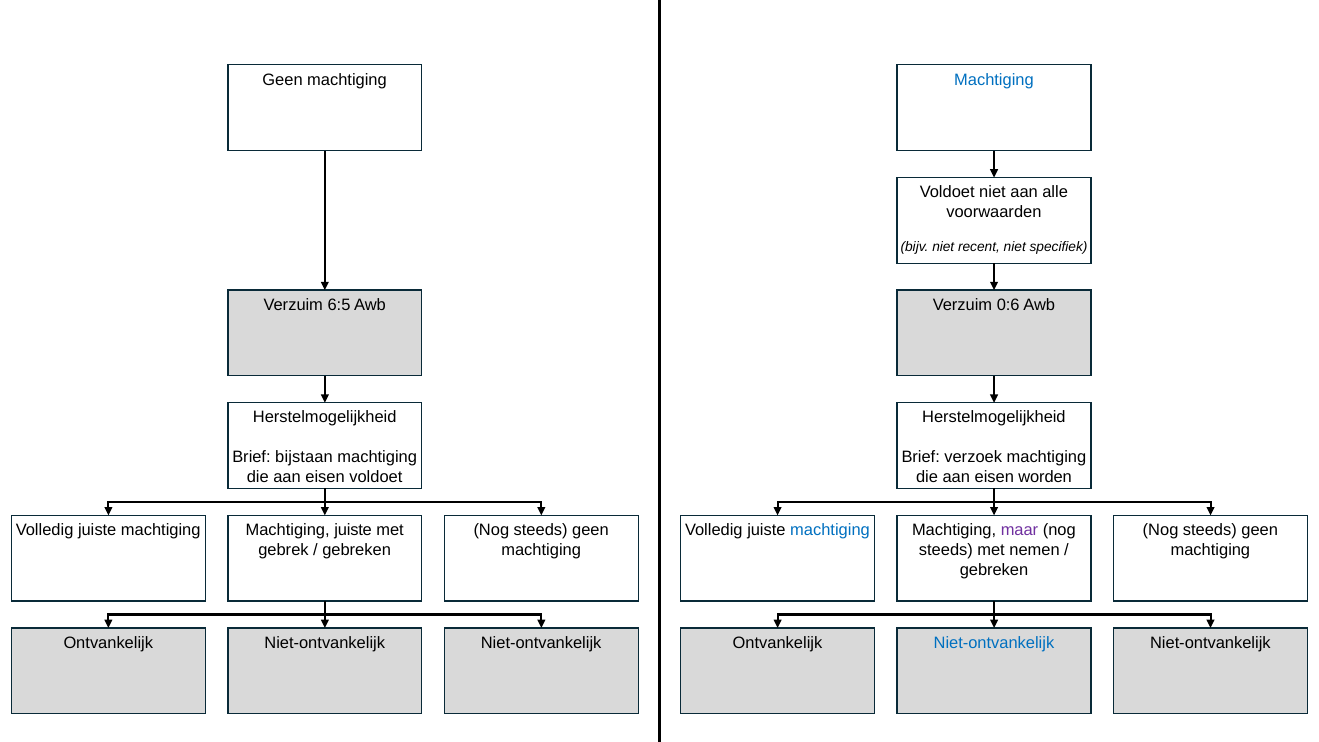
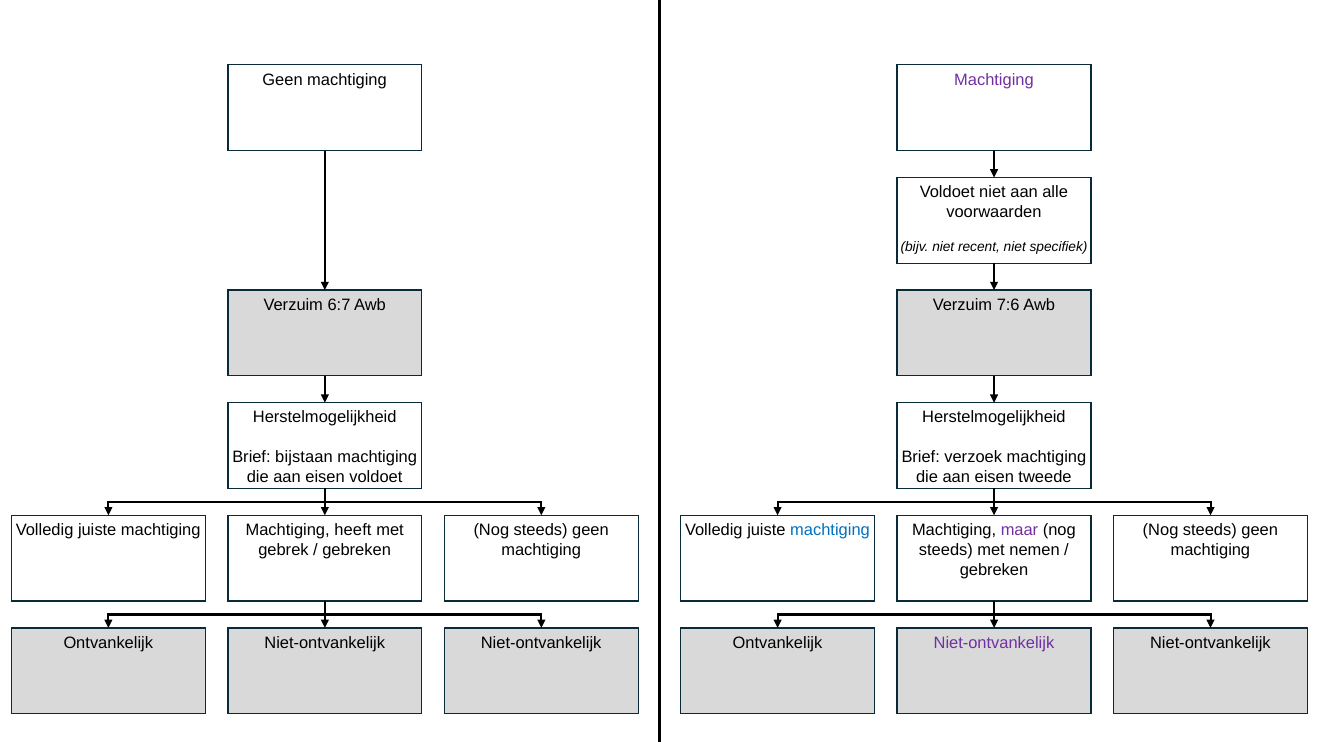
Machtiging colour: blue -> purple (994, 80)
6:5: 6:5 -> 6:7 (339, 305)
0:6: 0:6 -> 7:6 (1008, 305)
worden: worden -> tweede (1045, 477)
Machtiging juiste: juiste -> heeft (353, 530)
Niet-ontvankelijk colour: blue -> purple (994, 643)
